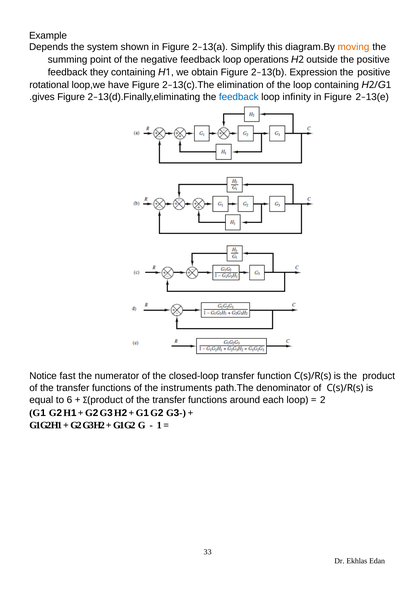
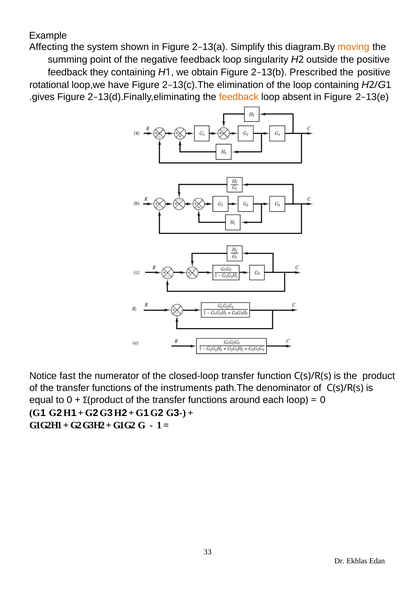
Depends: Depends -> Affecting (49, 47)
operations: operations -> singularity (266, 60)
Expression: Expression -> Prescribed (313, 72)
feedback colour: blue -> orange (239, 97)
infinity: infinity -> absent (297, 97)
to 6: 6 -> 0 (69, 400)
2: 2 -> 0 (323, 400)
